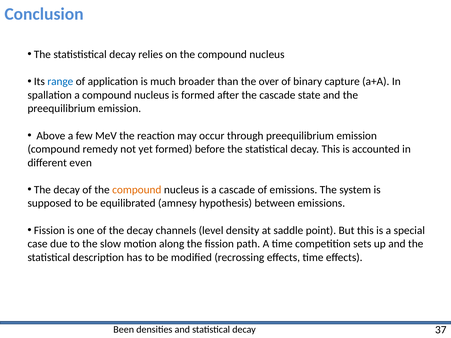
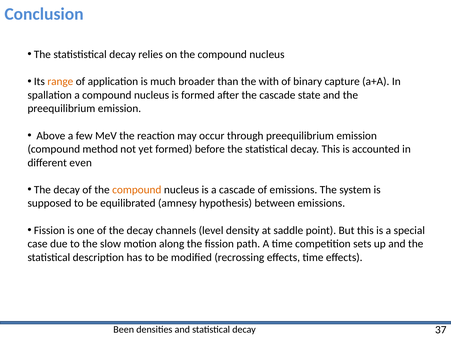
range colour: blue -> orange (60, 82)
over: over -> with (269, 82)
remedy: remedy -> method (100, 149)
